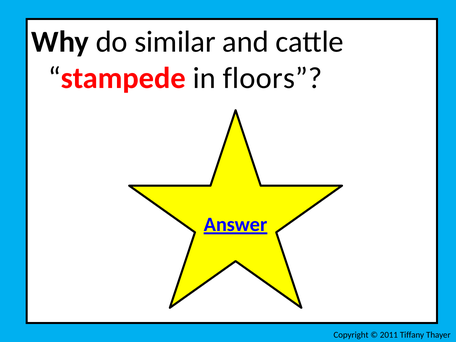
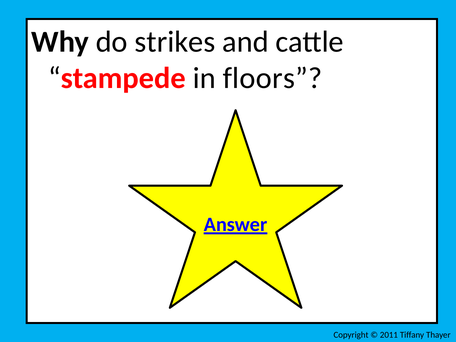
similar: similar -> strikes (175, 42)
